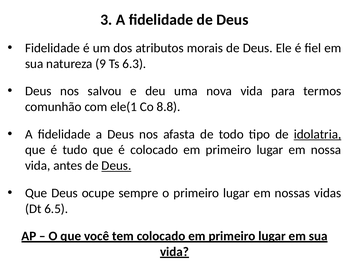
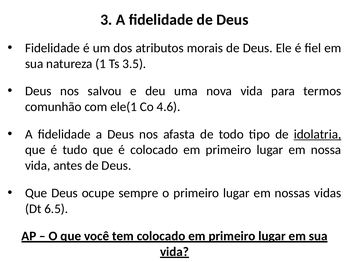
9: 9 -> 1 (101, 64)
6.3: 6.3 -> 3.5 (134, 64)
8.8: 8.8 -> 4.6 (169, 107)
Deus underline: present -> none (116, 165)
